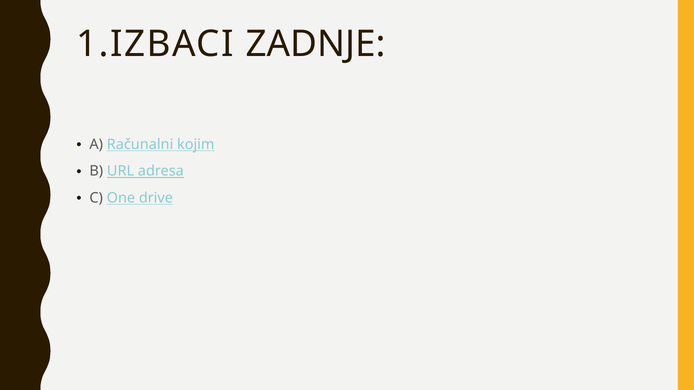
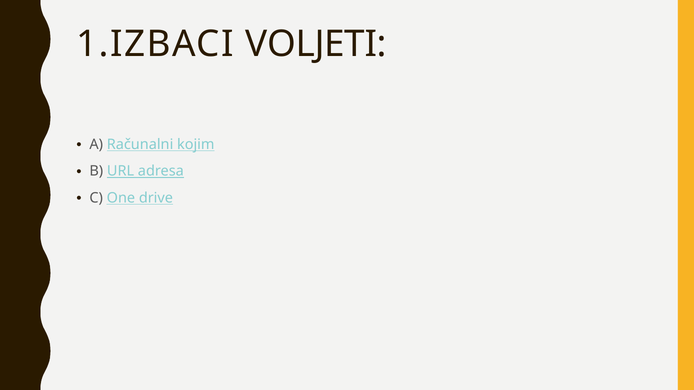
ZADNJE: ZADNJE -> VOLJETI (316, 44)
